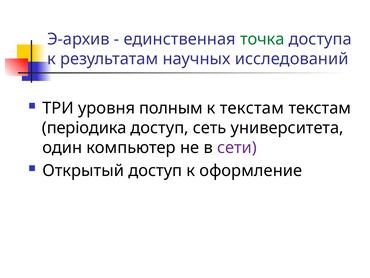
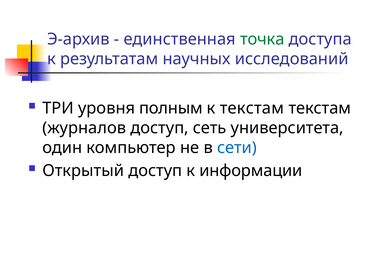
періодика: періодика -> журналов (84, 128)
сети colour: purple -> blue (237, 147)
оформление: оформление -> информации (251, 170)
